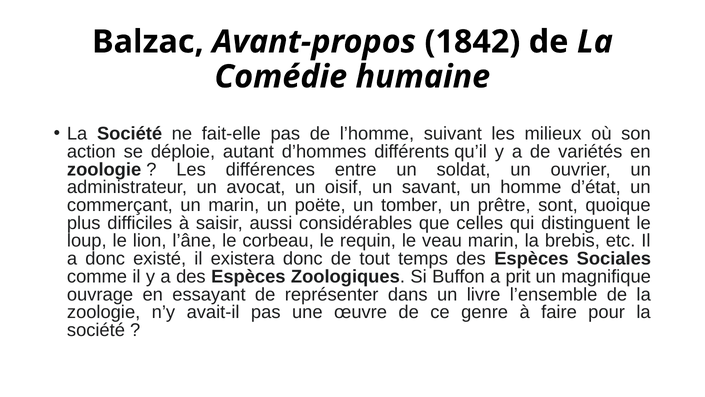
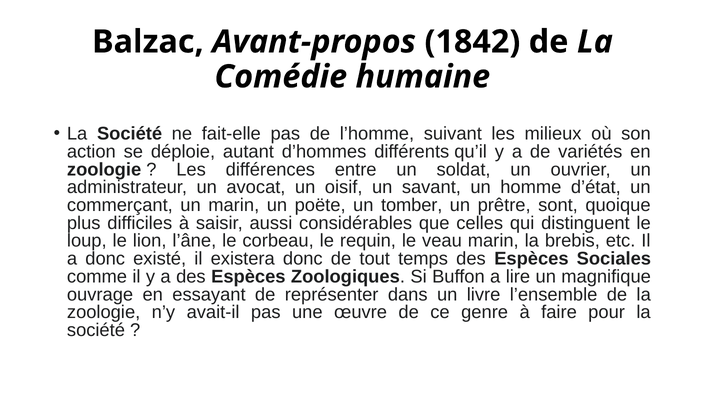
prit: prit -> lire (518, 276)
